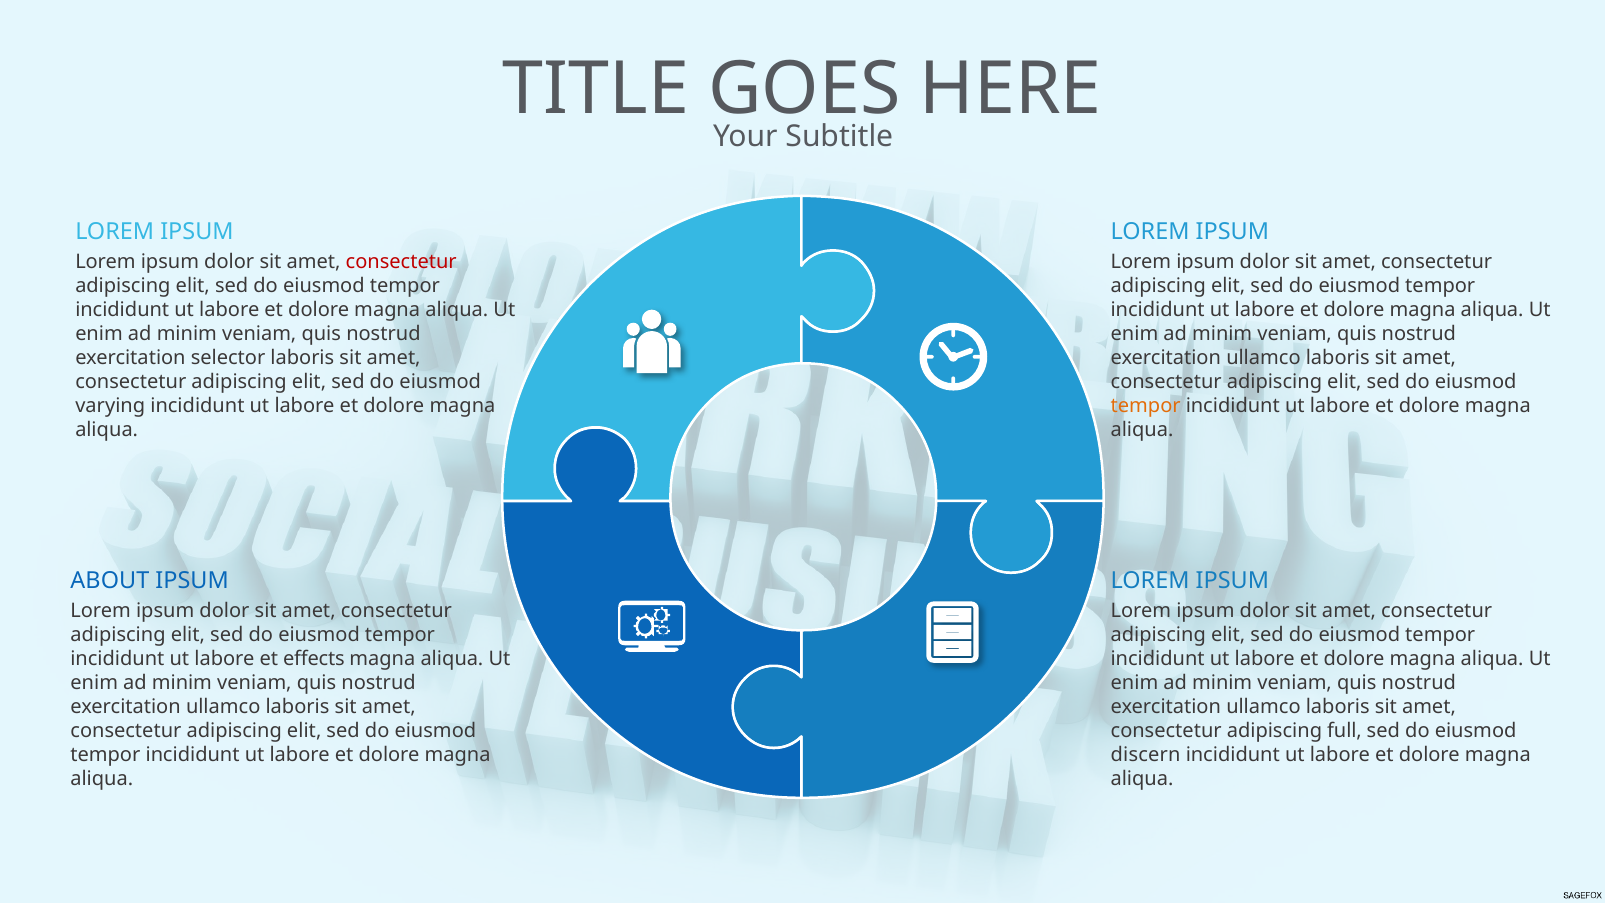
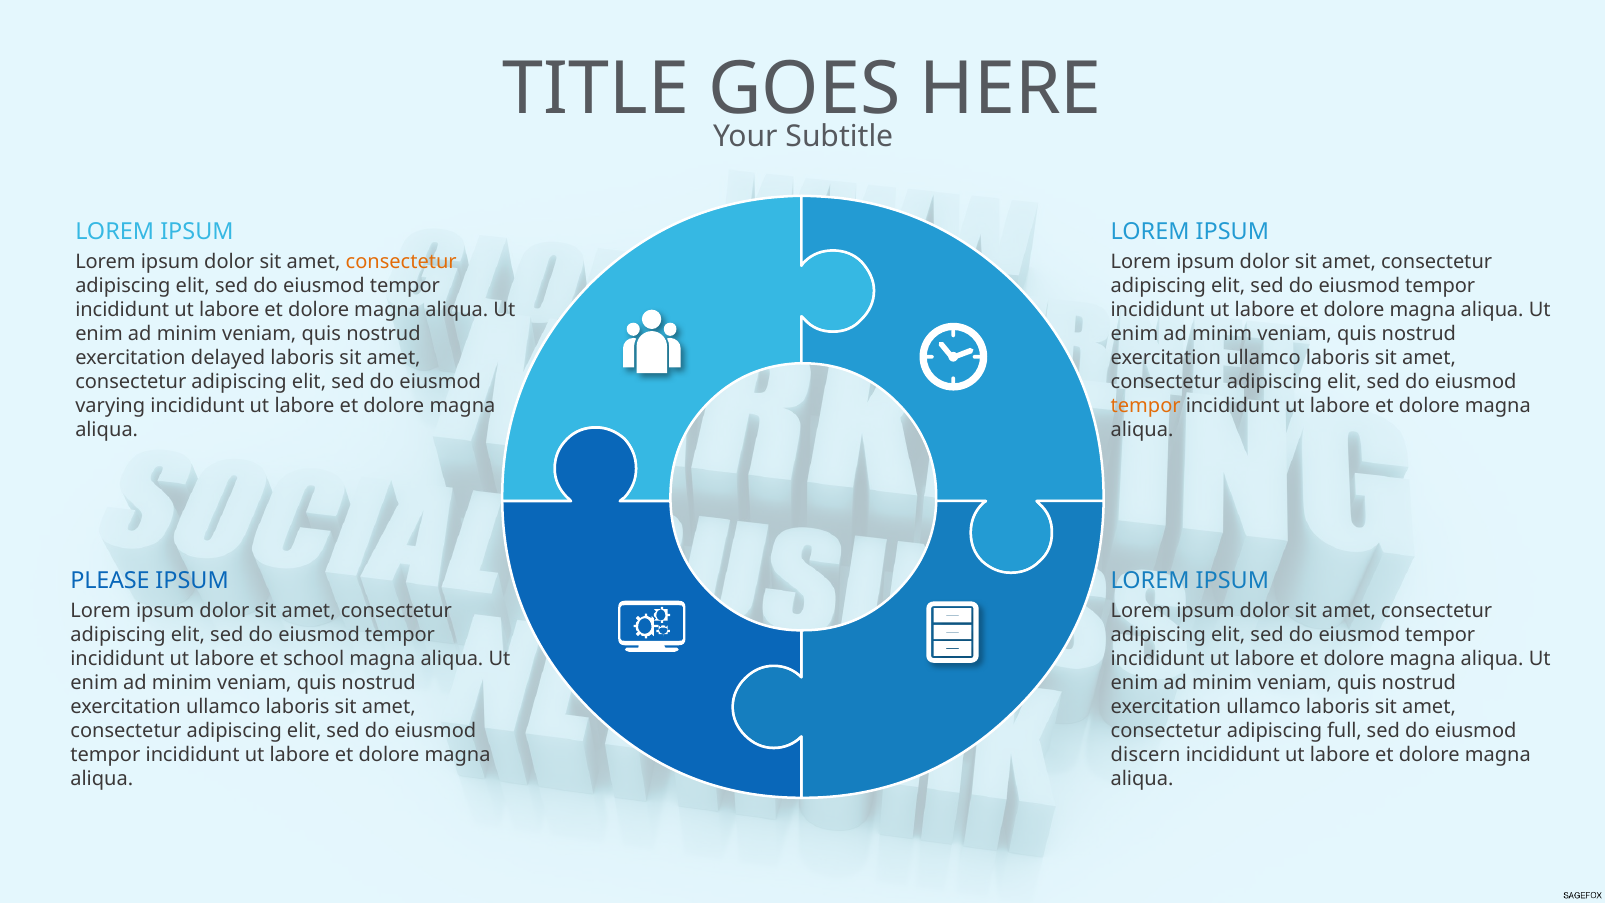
consectetur colour: red -> orange (401, 262)
selector: selector -> delayed (228, 358)
ABOUT: ABOUT -> PLEASE (110, 581)
effects: effects -> school (314, 659)
